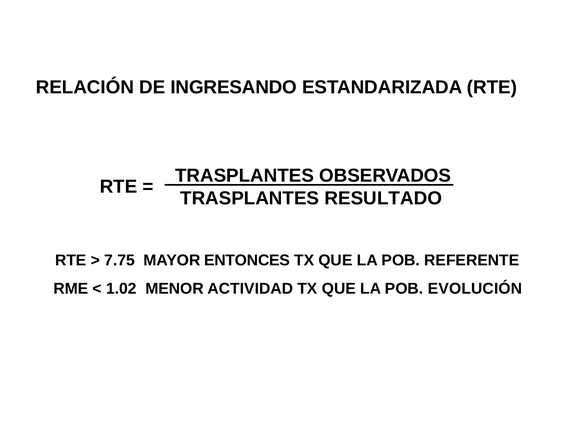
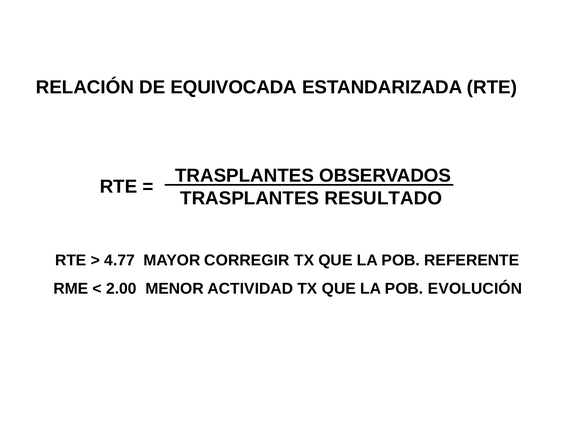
INGRESANDO: INGRESANDO -> EQUIVOCADA (234, 87)
7.75: 7.75 -> 4.77 (120, 260)
ENTONCES: ENTONCES -> CORREGIR (247, 260)
1.02: 1.02 -> 2.00 (121, 289)
